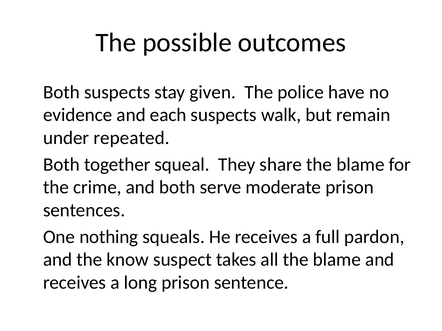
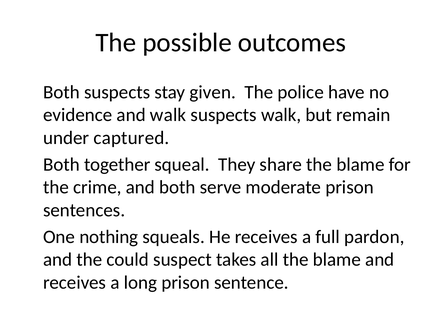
and each: each -> walk (168, 115)
repeated: repeated -> captured (131, 138)
know: know -> could (128, 260)
